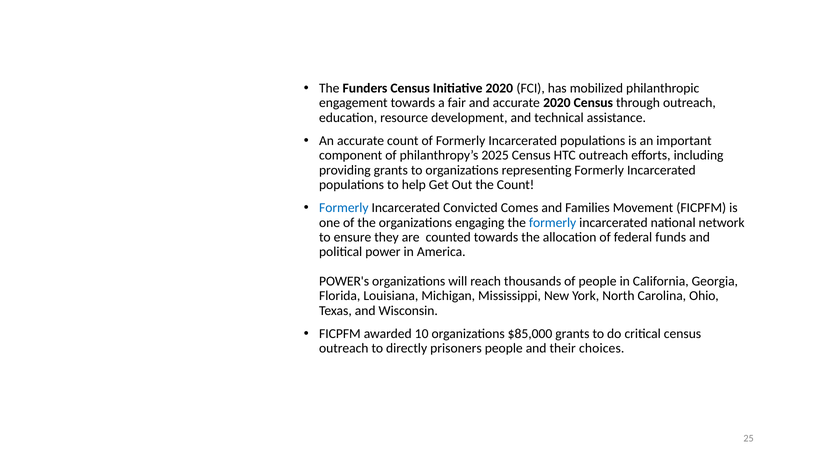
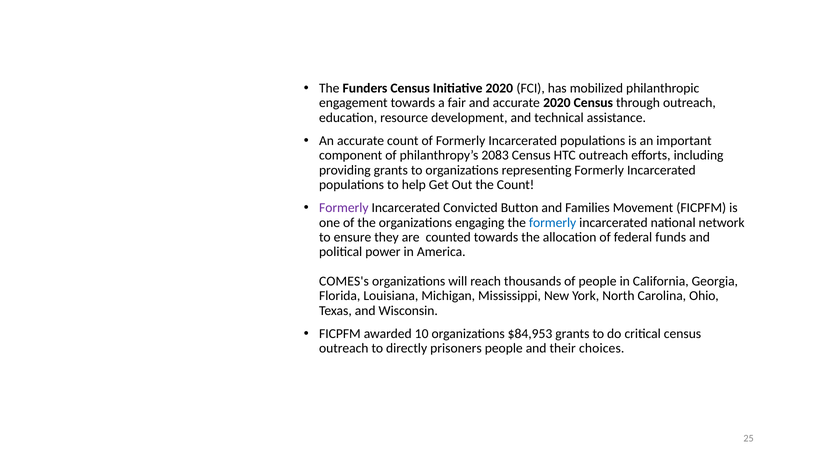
2025: 2025 -> 2083 (495, 155)
Formerly colour: blue -> purple (344, 208)
Comes: Comes -> Button (520, 208)
POWER's: POWER's -> COMES's (344, 281)
$85,000: $85,000 -> $84,953 (530, 334)
